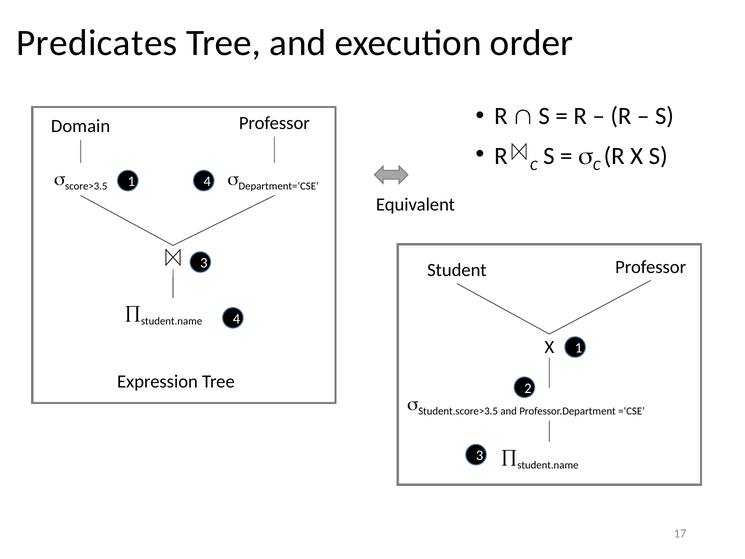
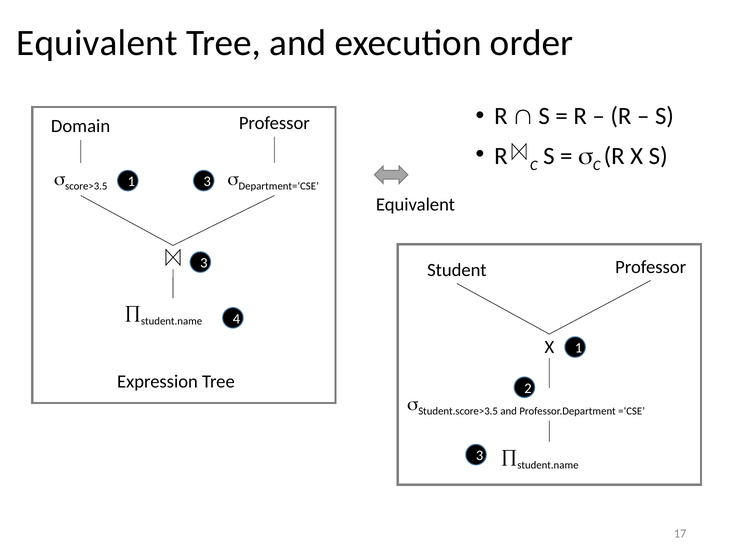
Predicates: Predicates -> Equivalent (97, 43)
1 4: 4 -> 3 (207, 181)
